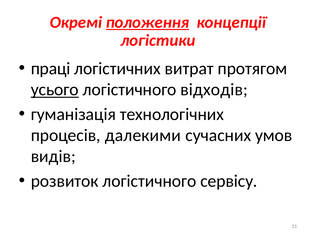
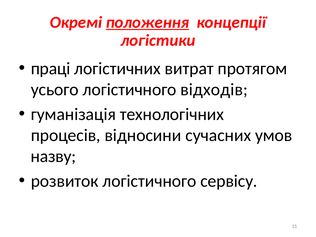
усього underline: present -> none (55, 90)
далекими: далекими -> відносини (143, 135)
видів: видів -> назву (53, 156)
